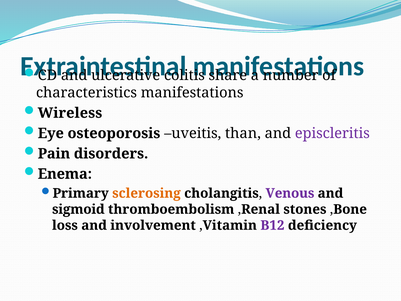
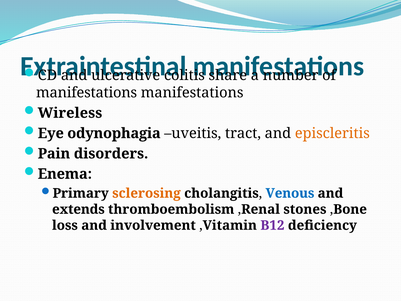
characteristics: characteristics -> manifestations (87, 93)
osteoporosis: osteoporosis -> odynophagia (114, 133)
than: than -> tract (243, 133)
episcleritis colour: purple -> orange (332, 133)
Venous colour: purple -> blue (290, 193)
sigmoid: sigmoid -> extends (78, 209)
